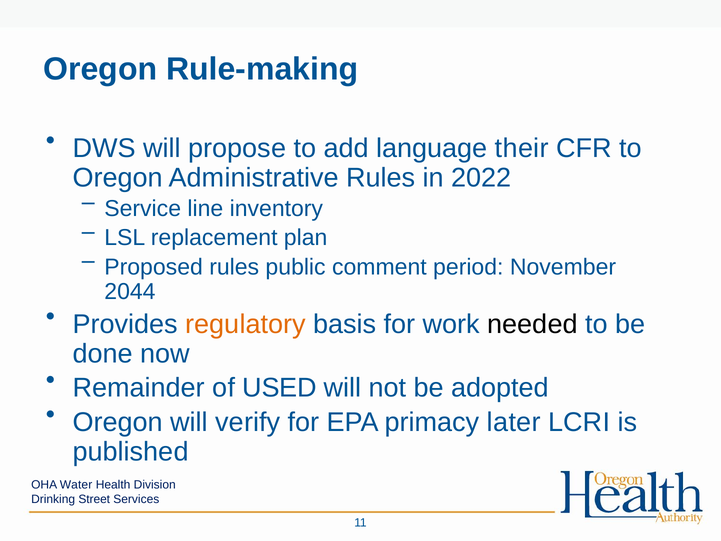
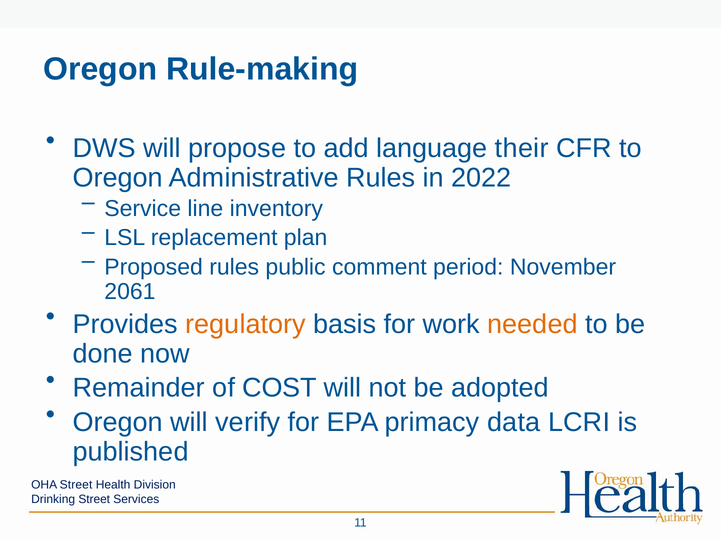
2044: 2044 -> 2061 (130, 292)
needed colour: black -> orange (532, 324)
USED: USED -> COST (279, 388)
later: later -> data (514, 422)
OHA Water: Water -> Street (76, 485)
